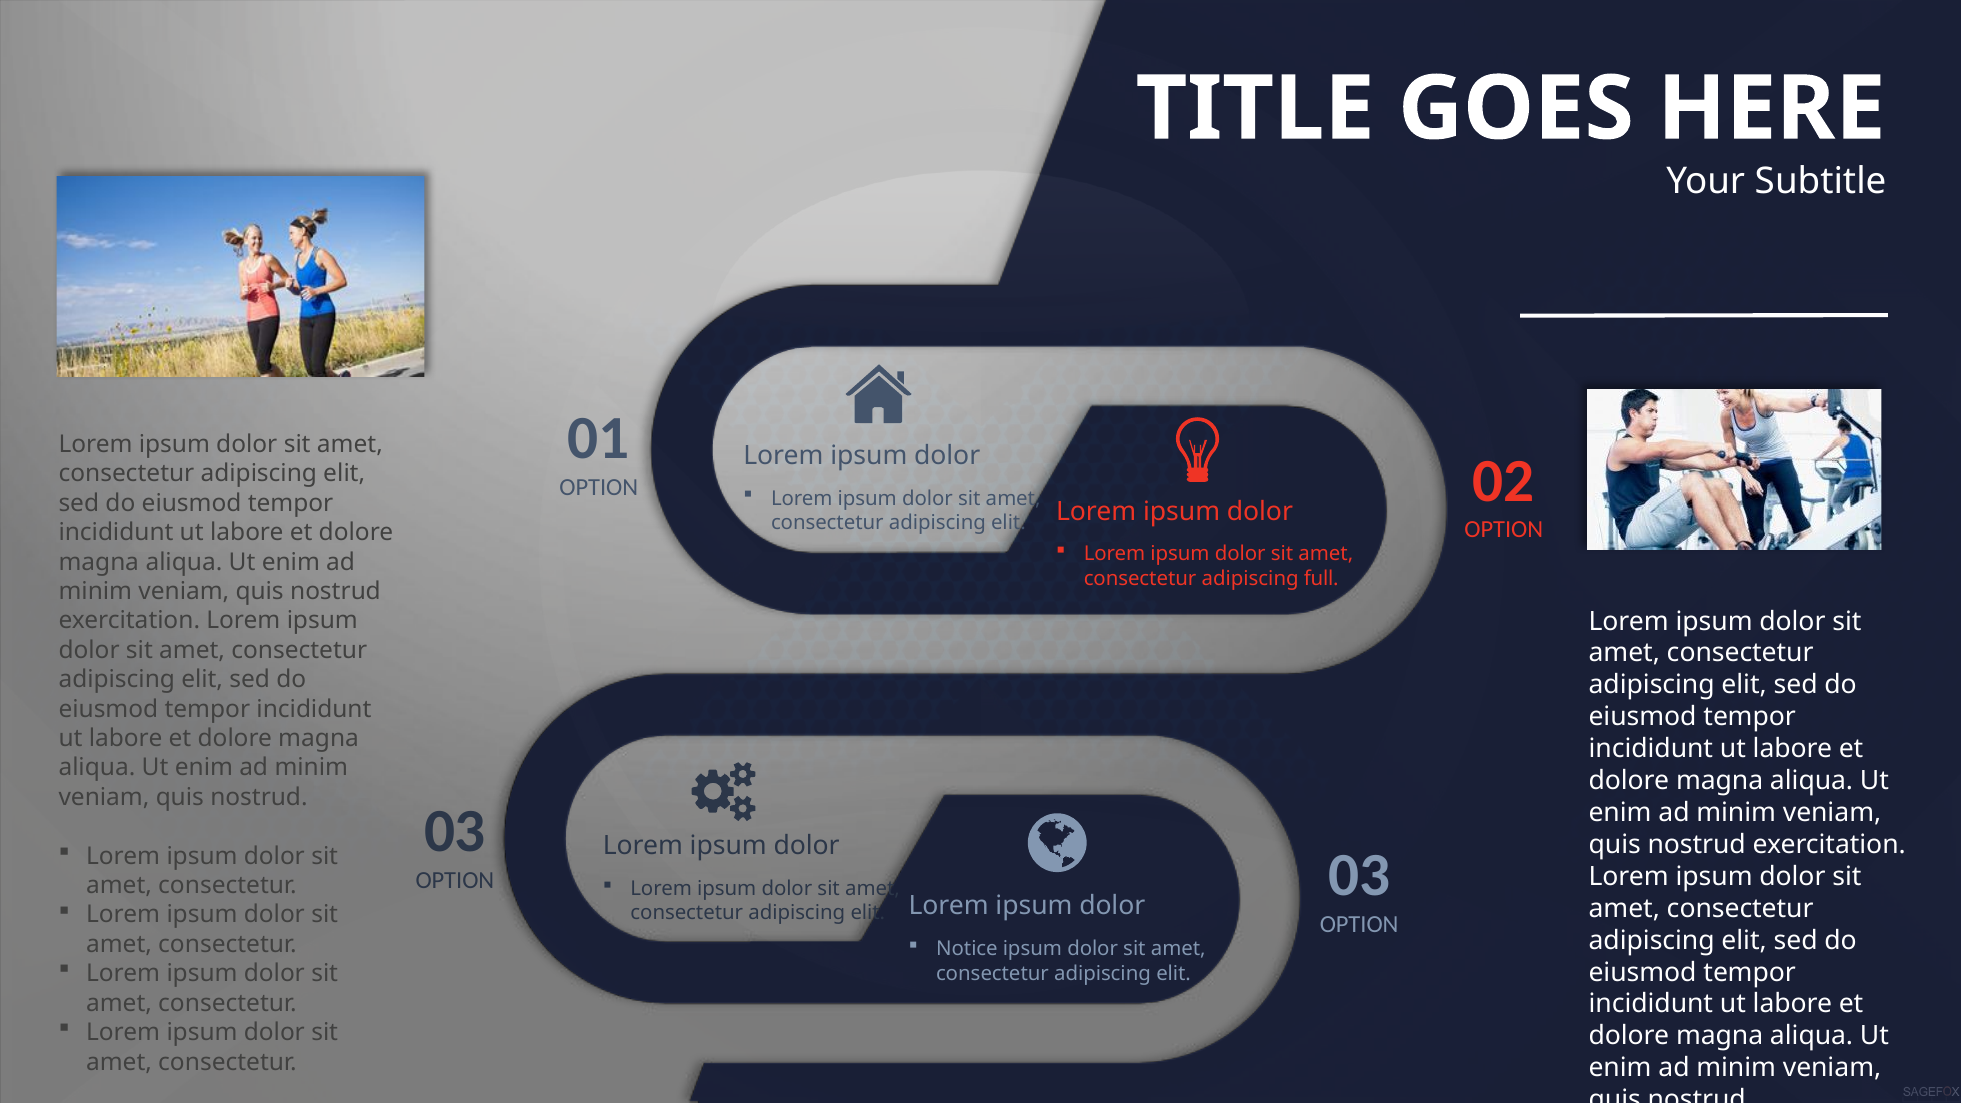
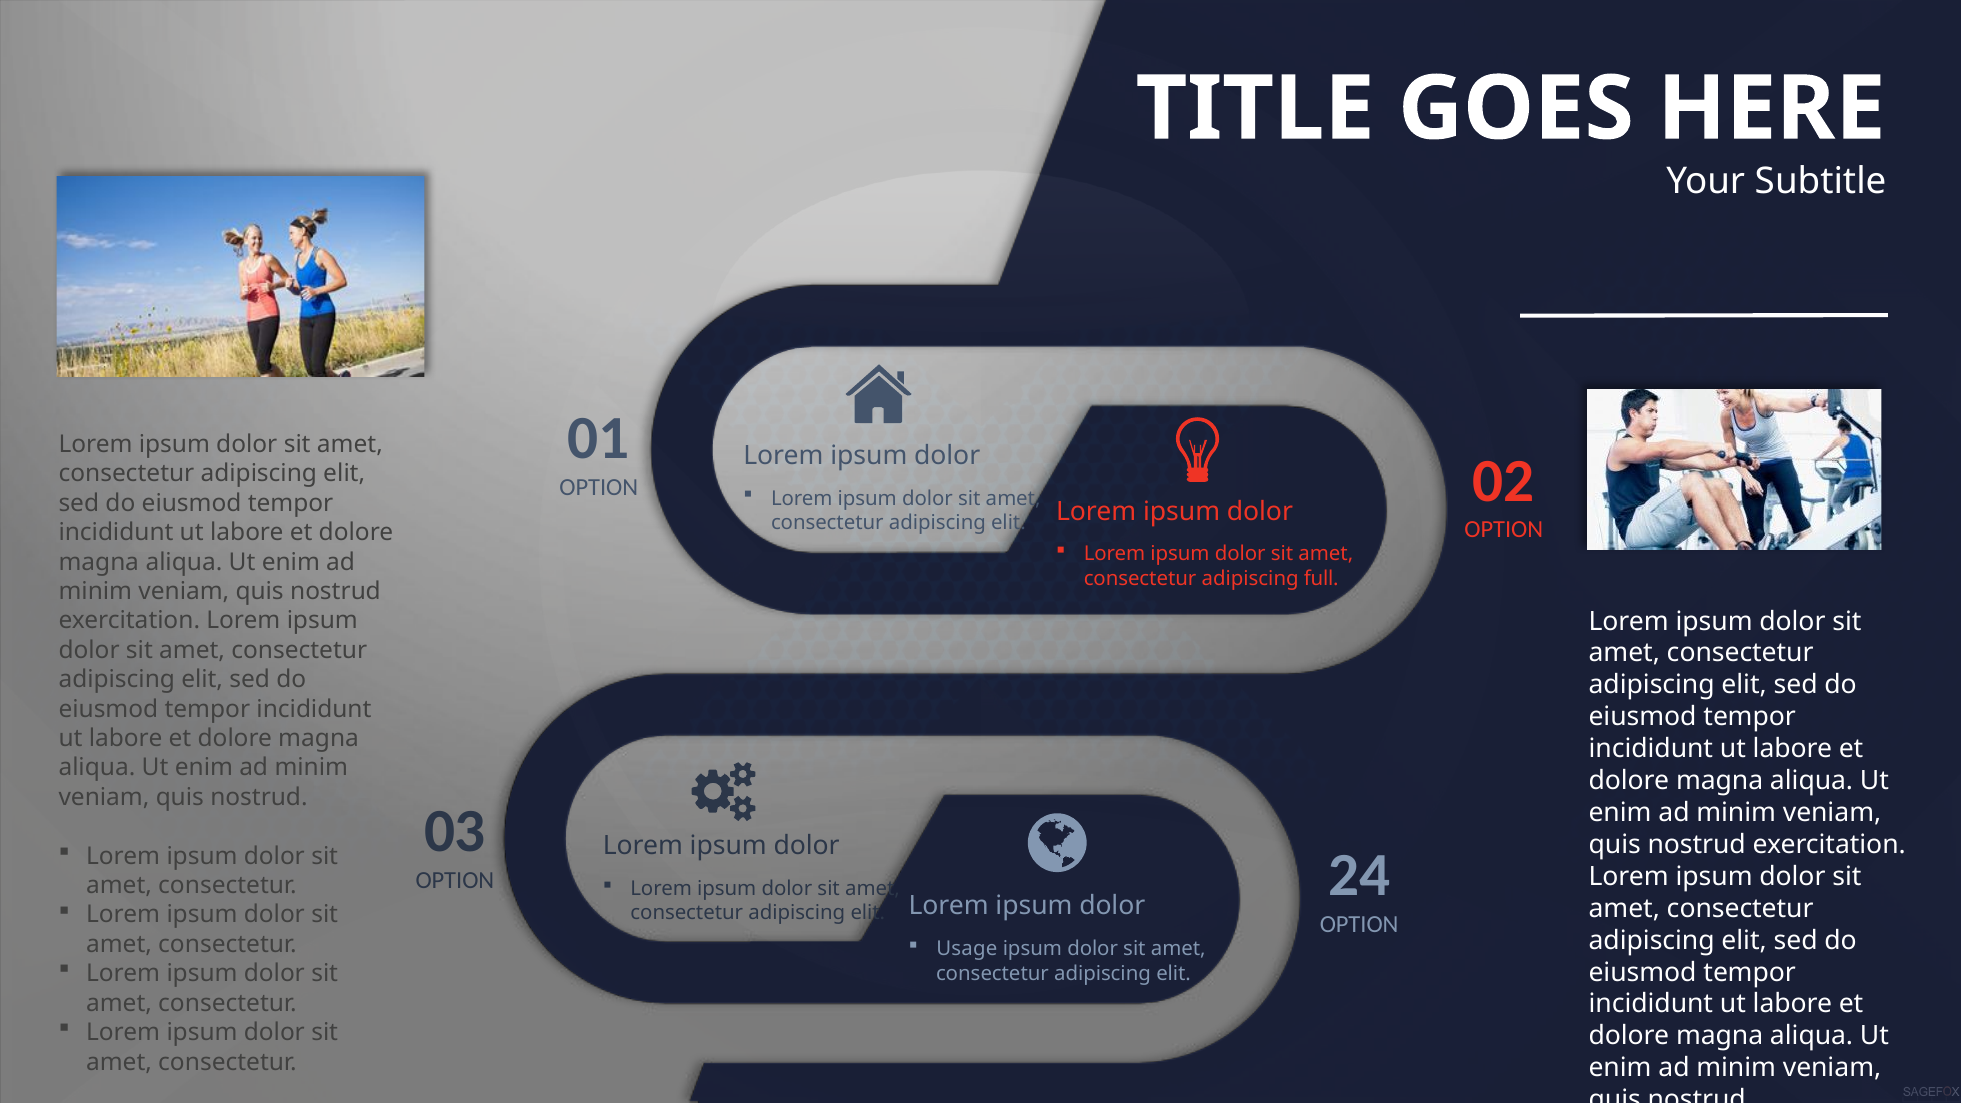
03: 03 -> 24 (1359, 876)
Notice: Notice -> Usage (967, 949)
